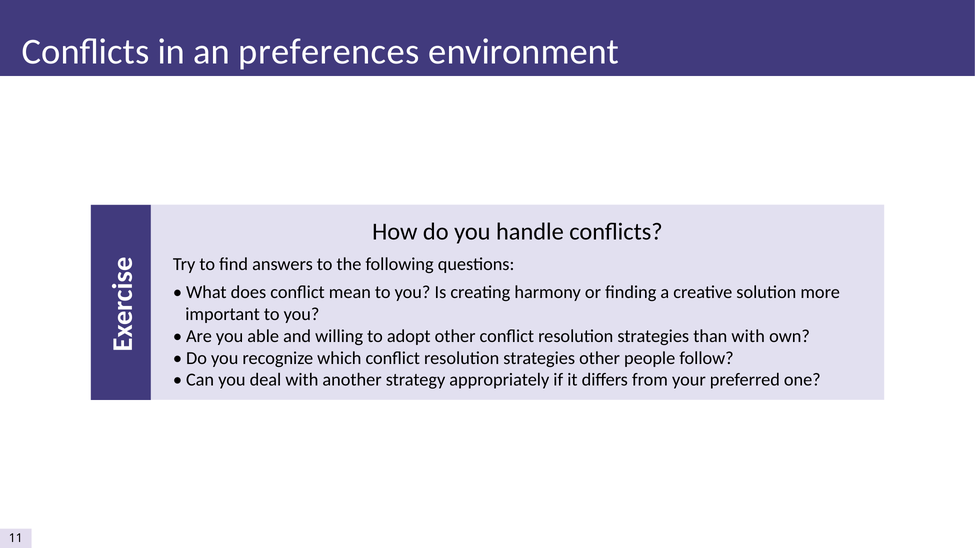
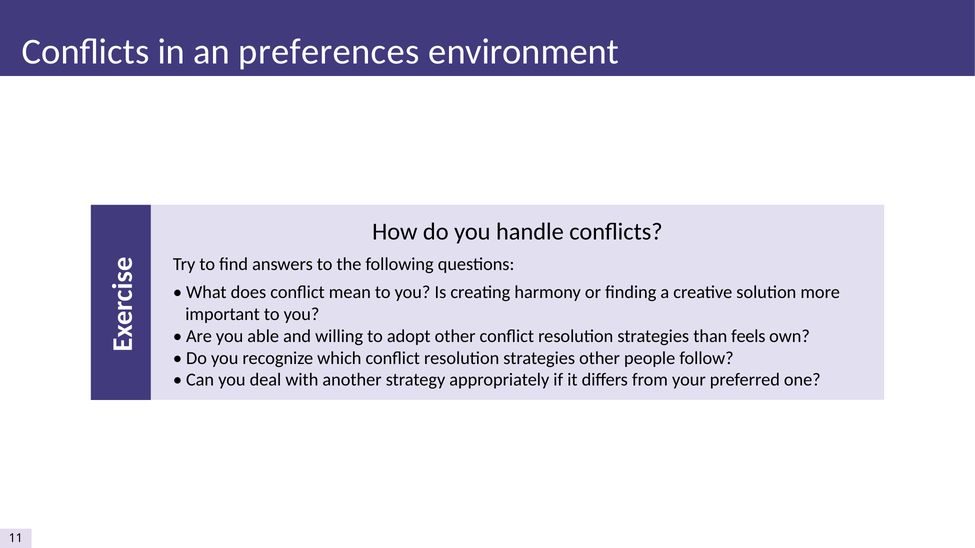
than with: with -> feels (748, 336)
